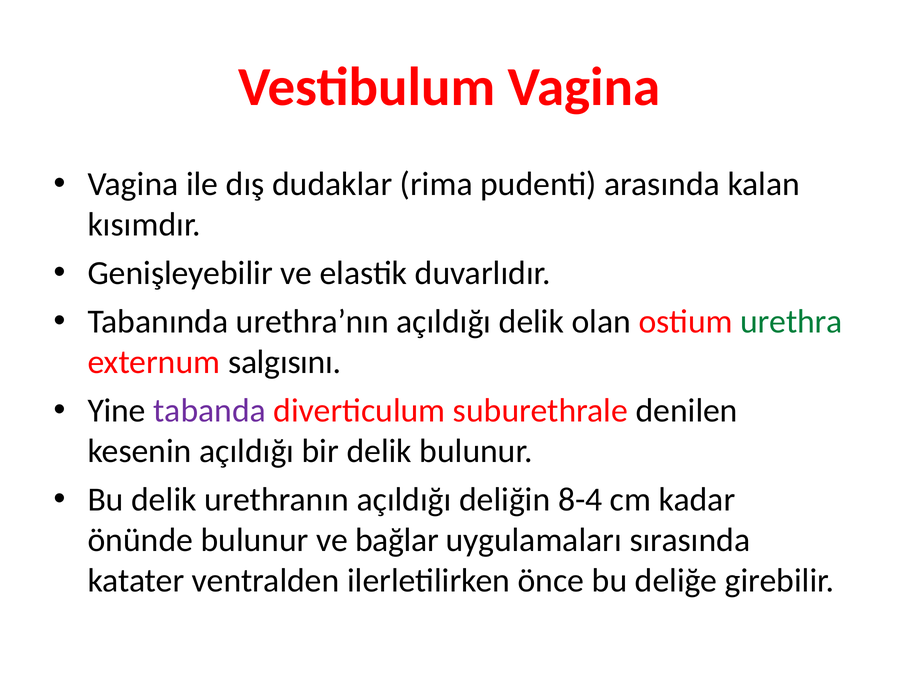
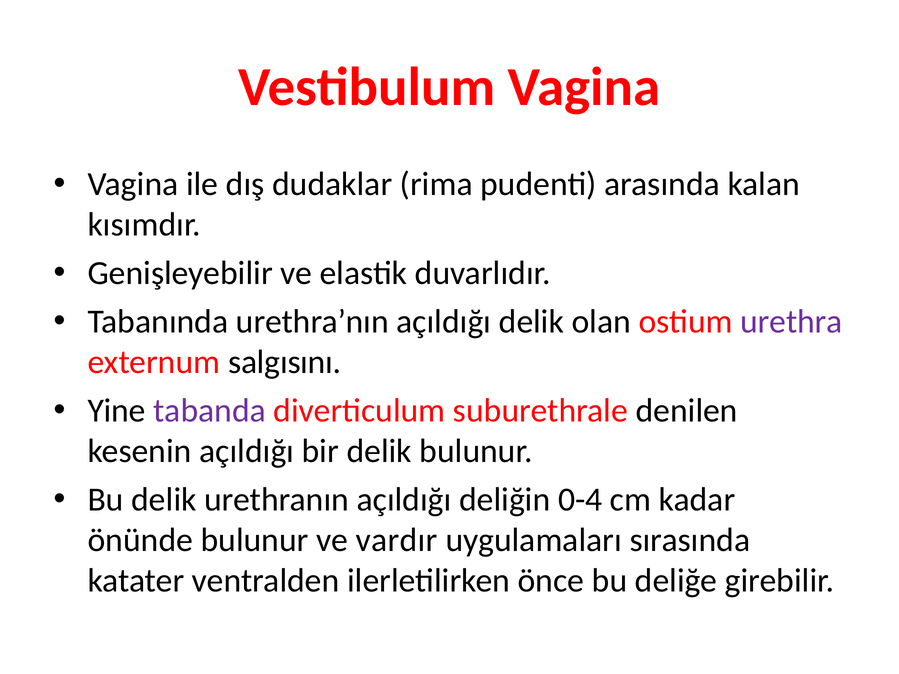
urethra colour: green -> purple (791, 322)
8-4: 8-4 -> 0-4 (580, 500)
bağlar: bağlar -> vardır (397, 540)
